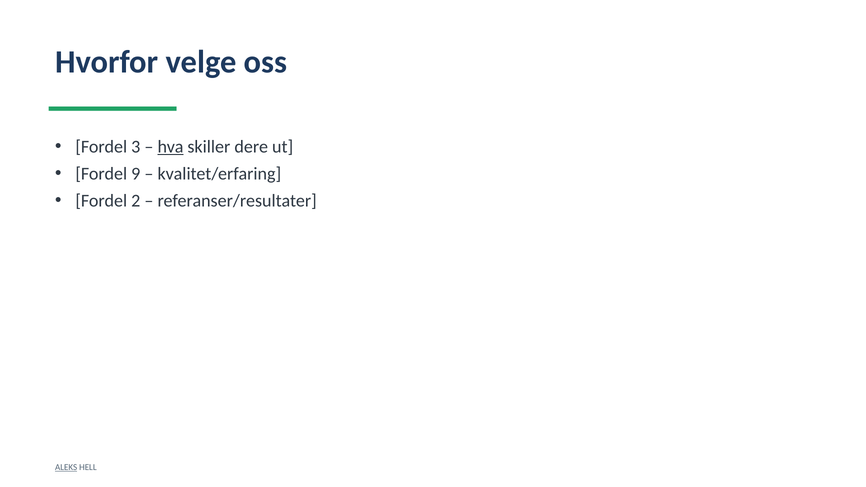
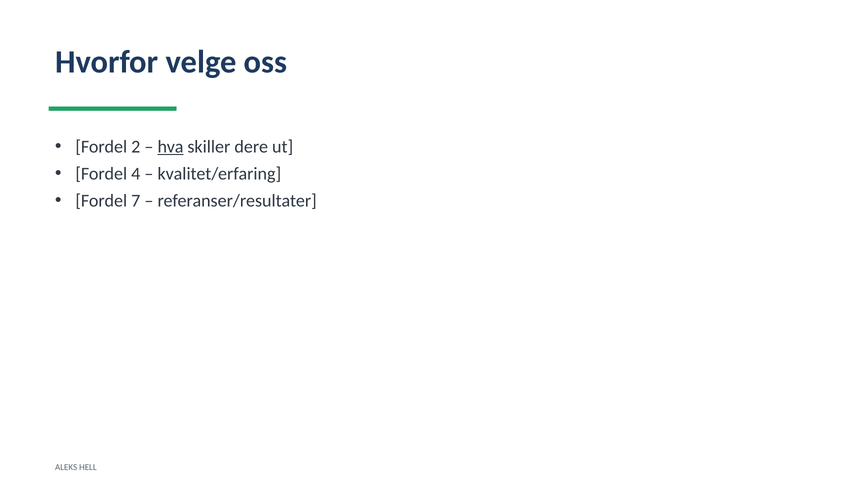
3: 3 -> 2 (136, 147)
9: 9 -> 4 (136, 174)
2: 2 -> 7 (136, 201)
ALEKS underline: present -> none (66, 467)
